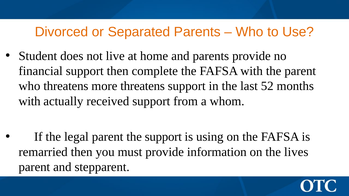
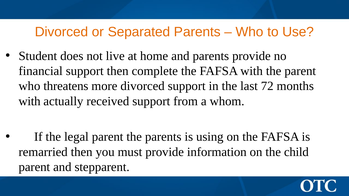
more threatens: threatens -> divorced (143, 86)
52: 52 -> 72 (267, 86)
the support: support -> parents (163, 137)
lives: lives -> child (296, 152)
